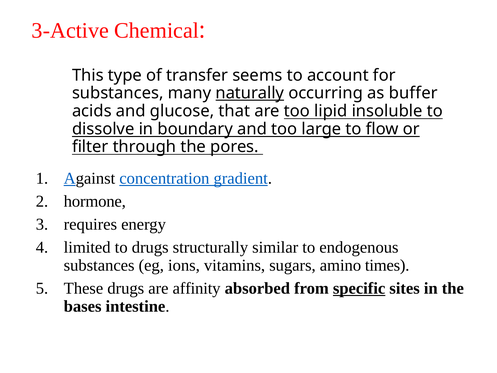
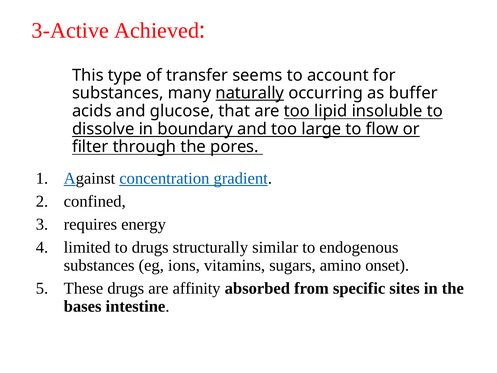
Chemical: Chemical -> Achieved (157, 30)
hormone: hormone -> confined (95, 201)
times: times -> onset (387, 265)
specific underline: present -> none (359, 288)
